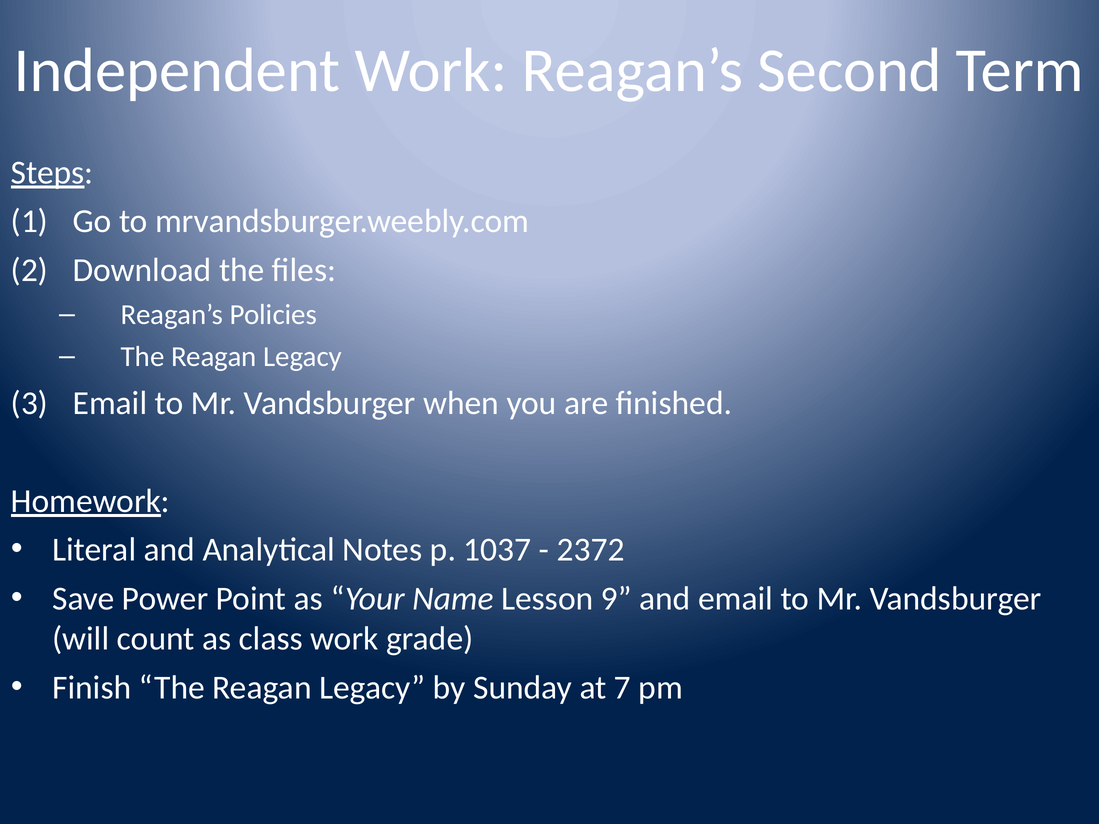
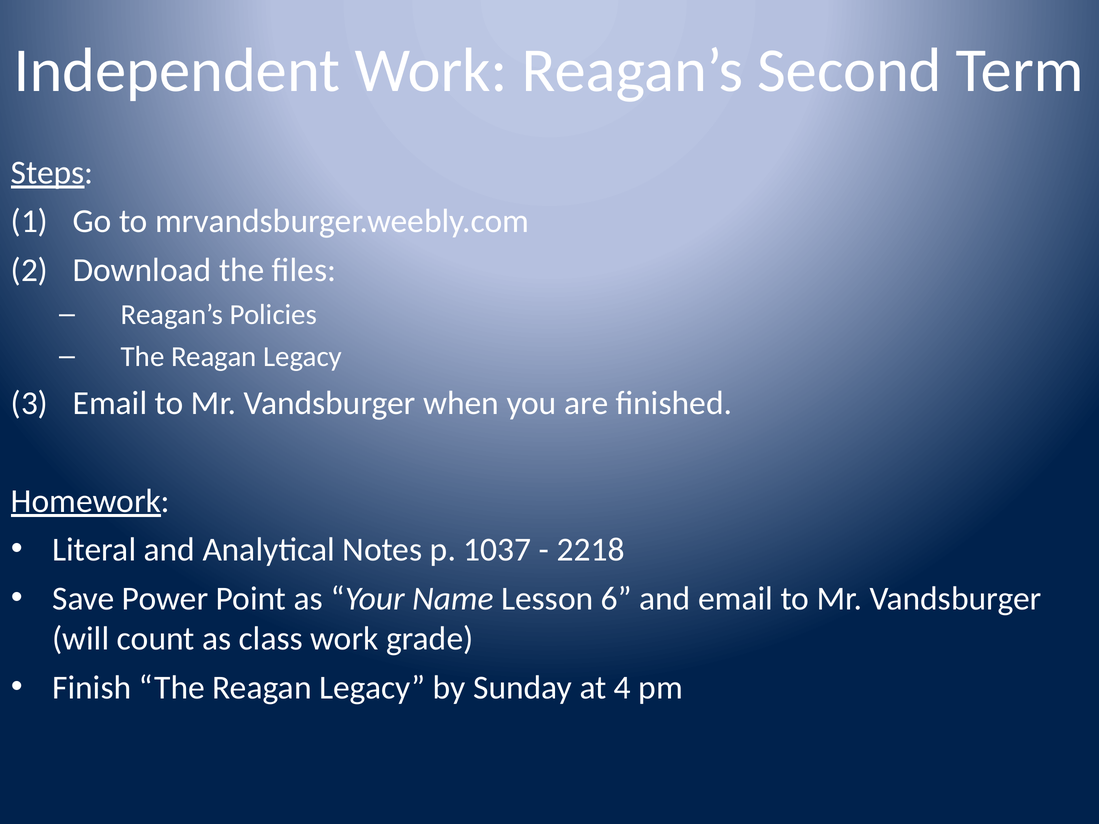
2372: 2372 -> 2218 (591, 550)
9: 9 -> 6 (616, 599)
7: 7 -> 4 (622, 688)
